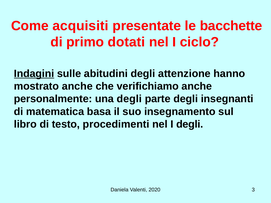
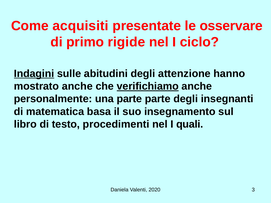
bacchette: bacchette -> osservare (231, 26)
dotati: dotati -> rigide (126, 42)
verifichiamo underline: none -> present (148, 86)
una degli: degli -> parte (129, 99)
I degli: degli -> quali (190, 124)
